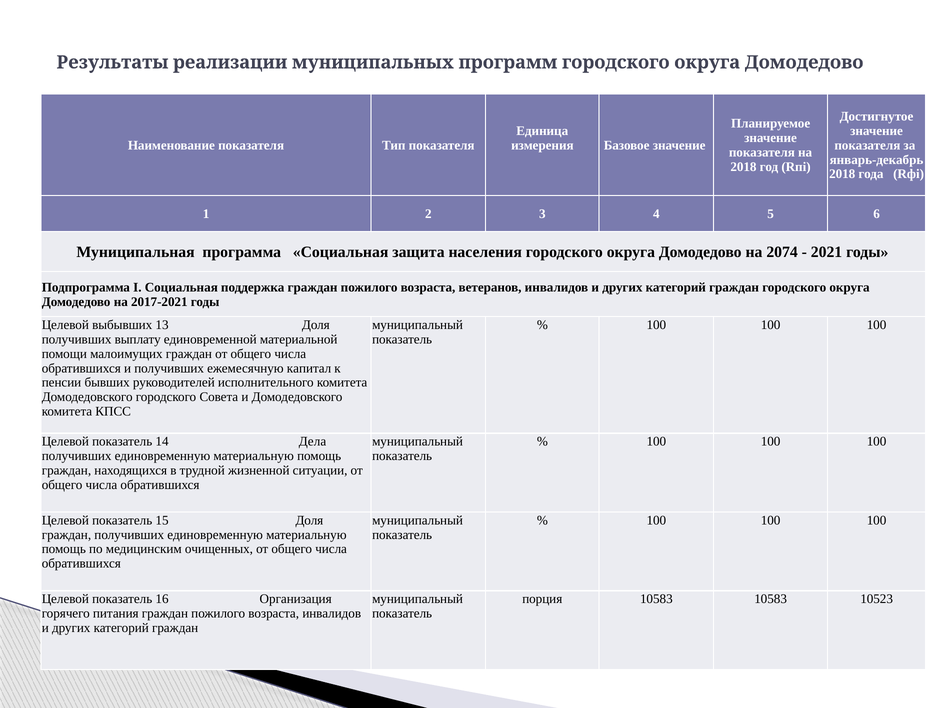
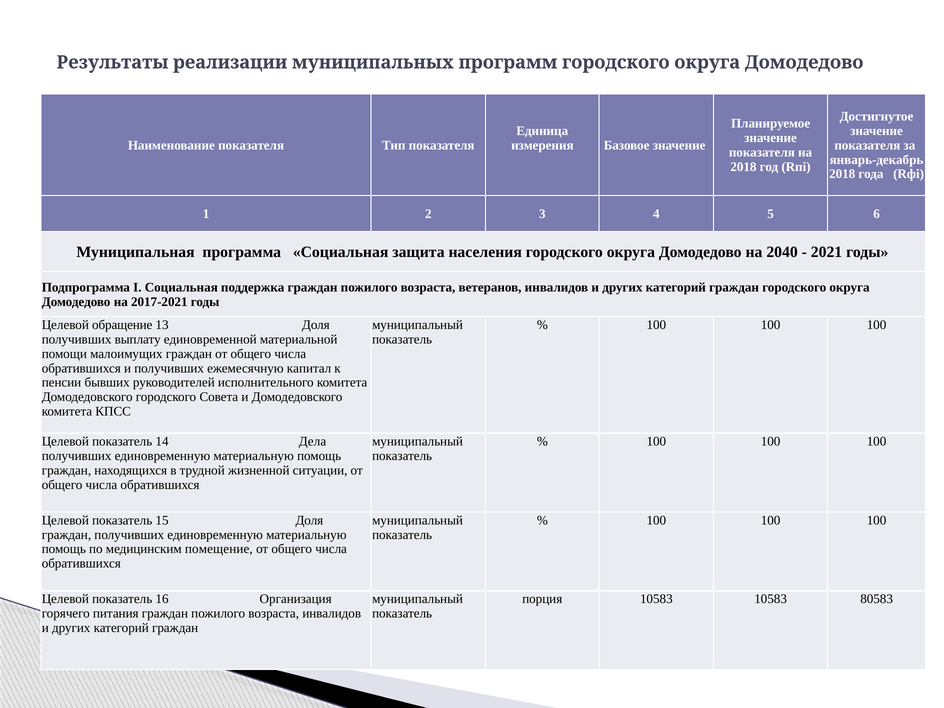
2074: 2074 -> 2040 (782, 252)
выбывших: выбывших -> обращение (122, 325)
очищенных: очищенных -> помещение (219, 549)
10523: 10523 -> 80583 (877, 599)
